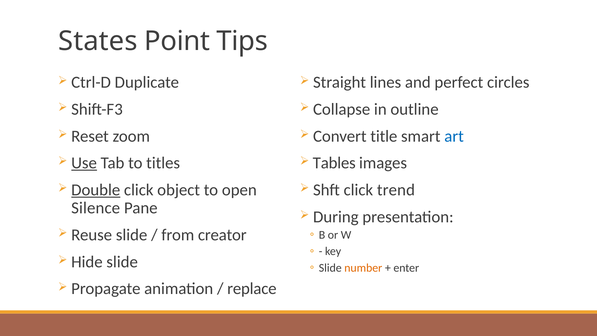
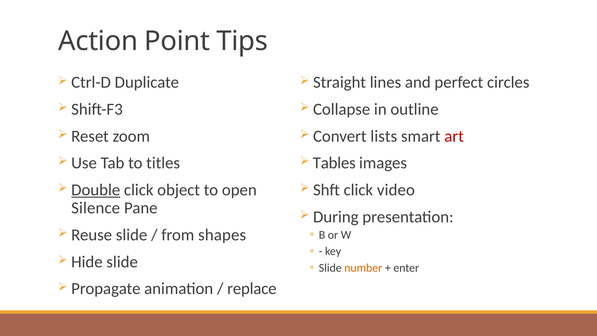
States: States -> Action (98, 41)
title: title -> lists (384, 136)
art colour: blue -> red (454, 136)
Use underline: present -> none (84, 163)
trend: trend -> video (396, 190)
creator: creator -> shapes (222, 235)
